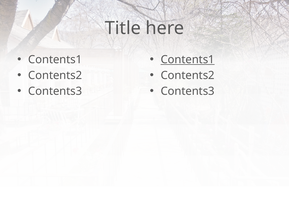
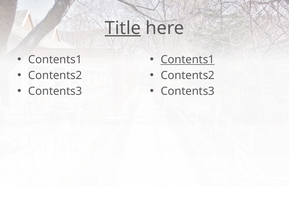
Title underline: none -> present (123, 28)
